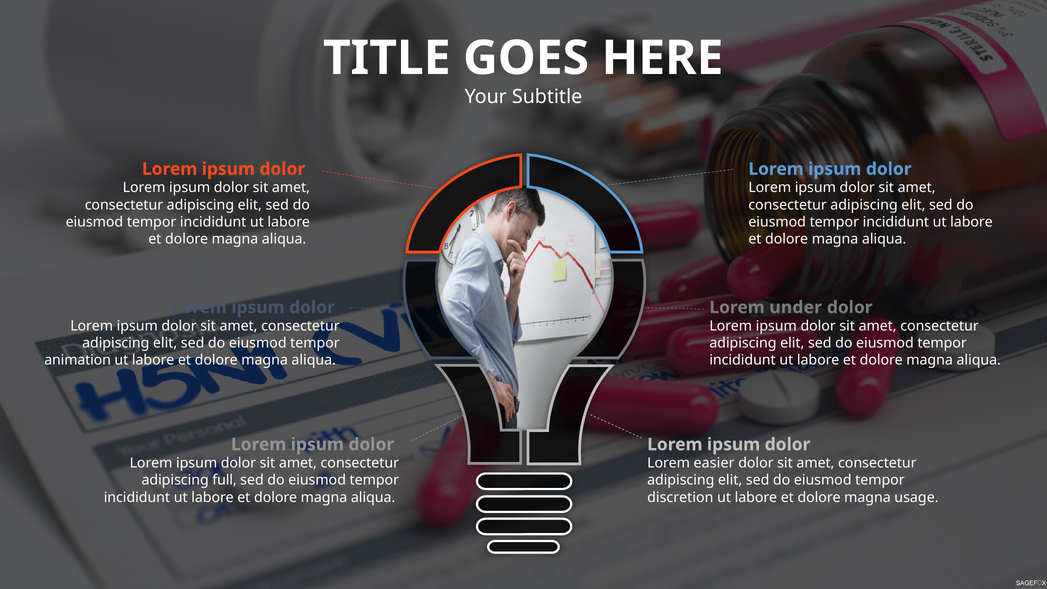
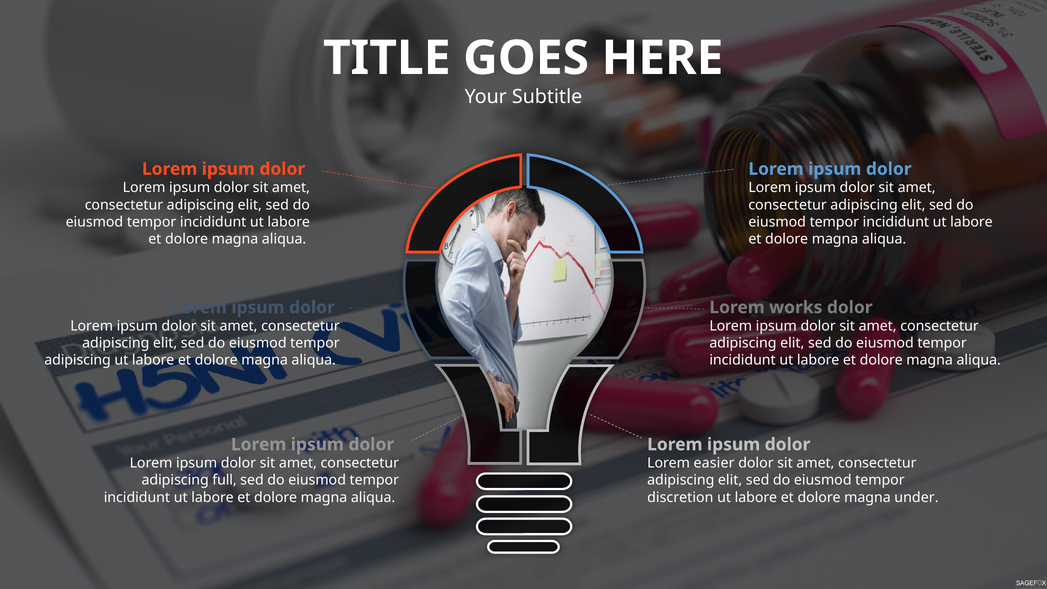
under: under -> works (796, 307)
animation: animation -> adipiscing (78, 360)
usage: usage -> under (916, 497)
